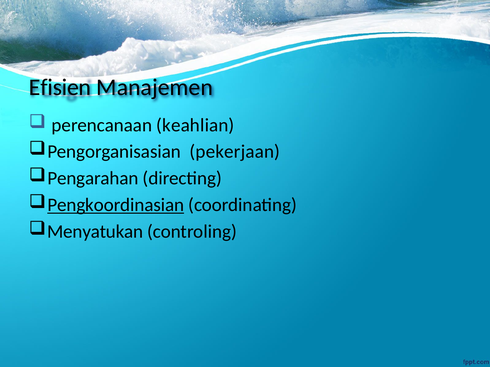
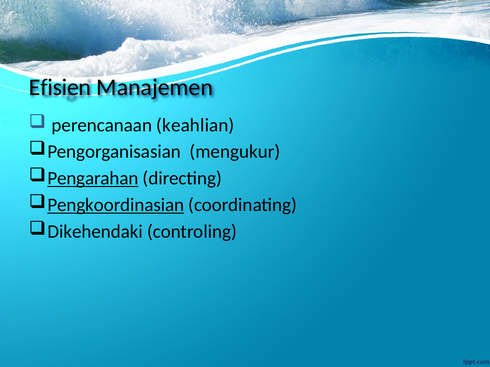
pekerjaan: pekerjaan -> mengukur (235, 152)
Pengarahan underline: none -> present (93, 179)
Menyatukan: Menyatukan -> Dikehendaki (95, 232)
